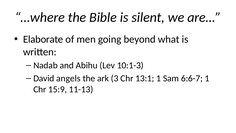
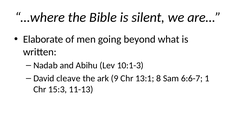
angels: angels -> cleave (68, 78)
3: 3 -> 9 (115, 78)
13:1 1: 1 -> 8 (159, 78)
15:9: 15:9 -> 15:3 (58, 89)
